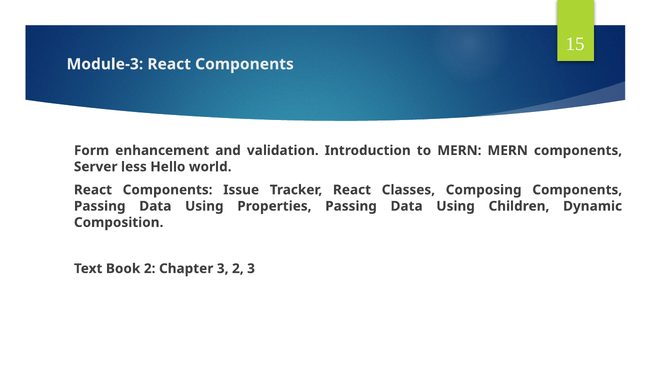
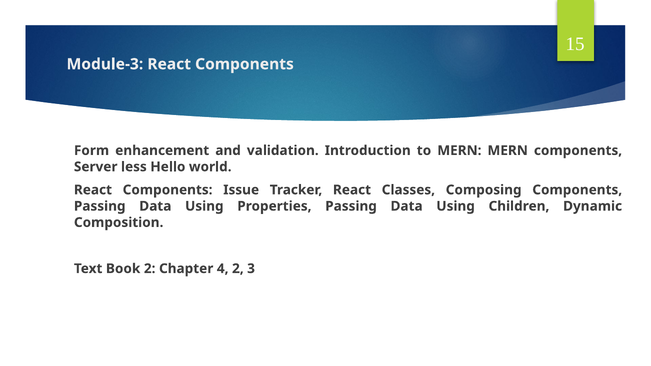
Chapter 3: 3 -> 4 (223, 269)
